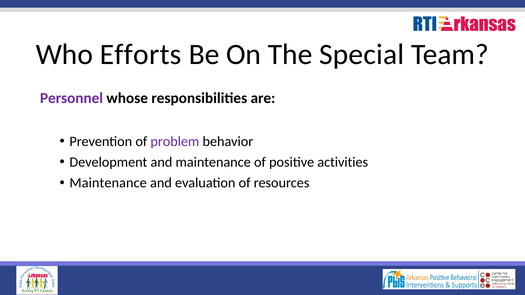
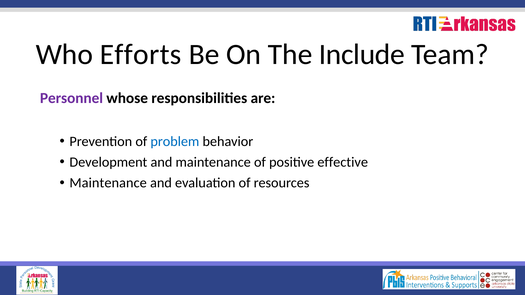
Special: Special -> Include (362, 54)
problem colour: purple -> blue (175, 141)
activities: activities -> effective (343, 162)
